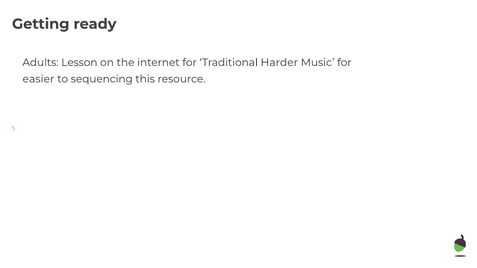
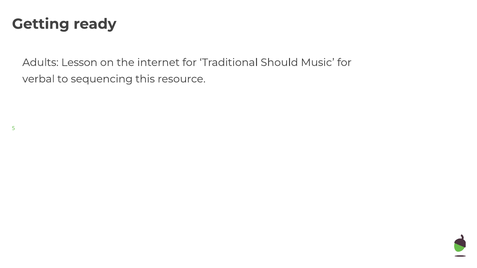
Harder: Harder -> Should (279, 63)
easier: easier -> verbal (39, 79)
